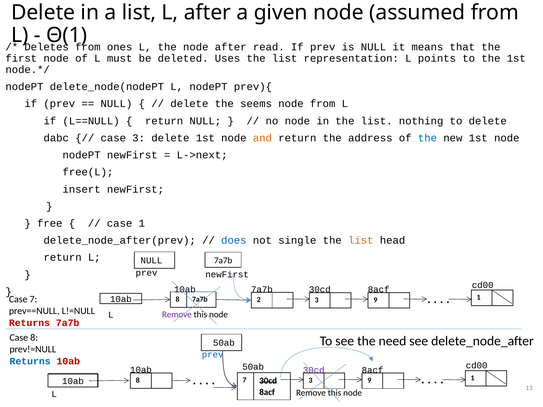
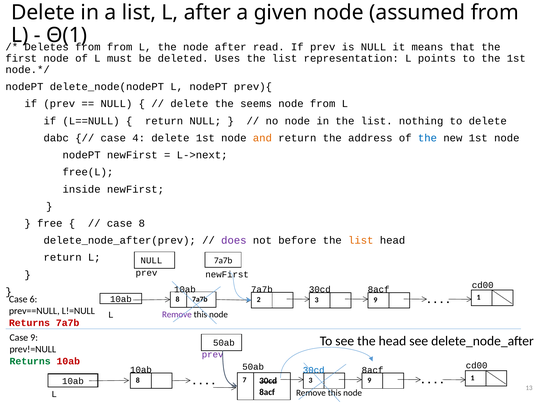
from ones: ones -> from (120, 47)
case 3: 3 -> 4 (139, 138)
insert: insert -> inside (82, 189)
case 1: 1 -> 8 (142, 223)
does colour: blue -> purple (234, 241)
single: single -> before (297, 241)
Case 7: 7 -> 6 (33, 299)
Case 8: 8 -> 9 (34, 338)
the need: need -> head (392, 341)
prev colour: blue -> purple (213, 355)
Returns colour: blue -> green (30, 361)
30cd colour: purple -> blue (314, 370)
